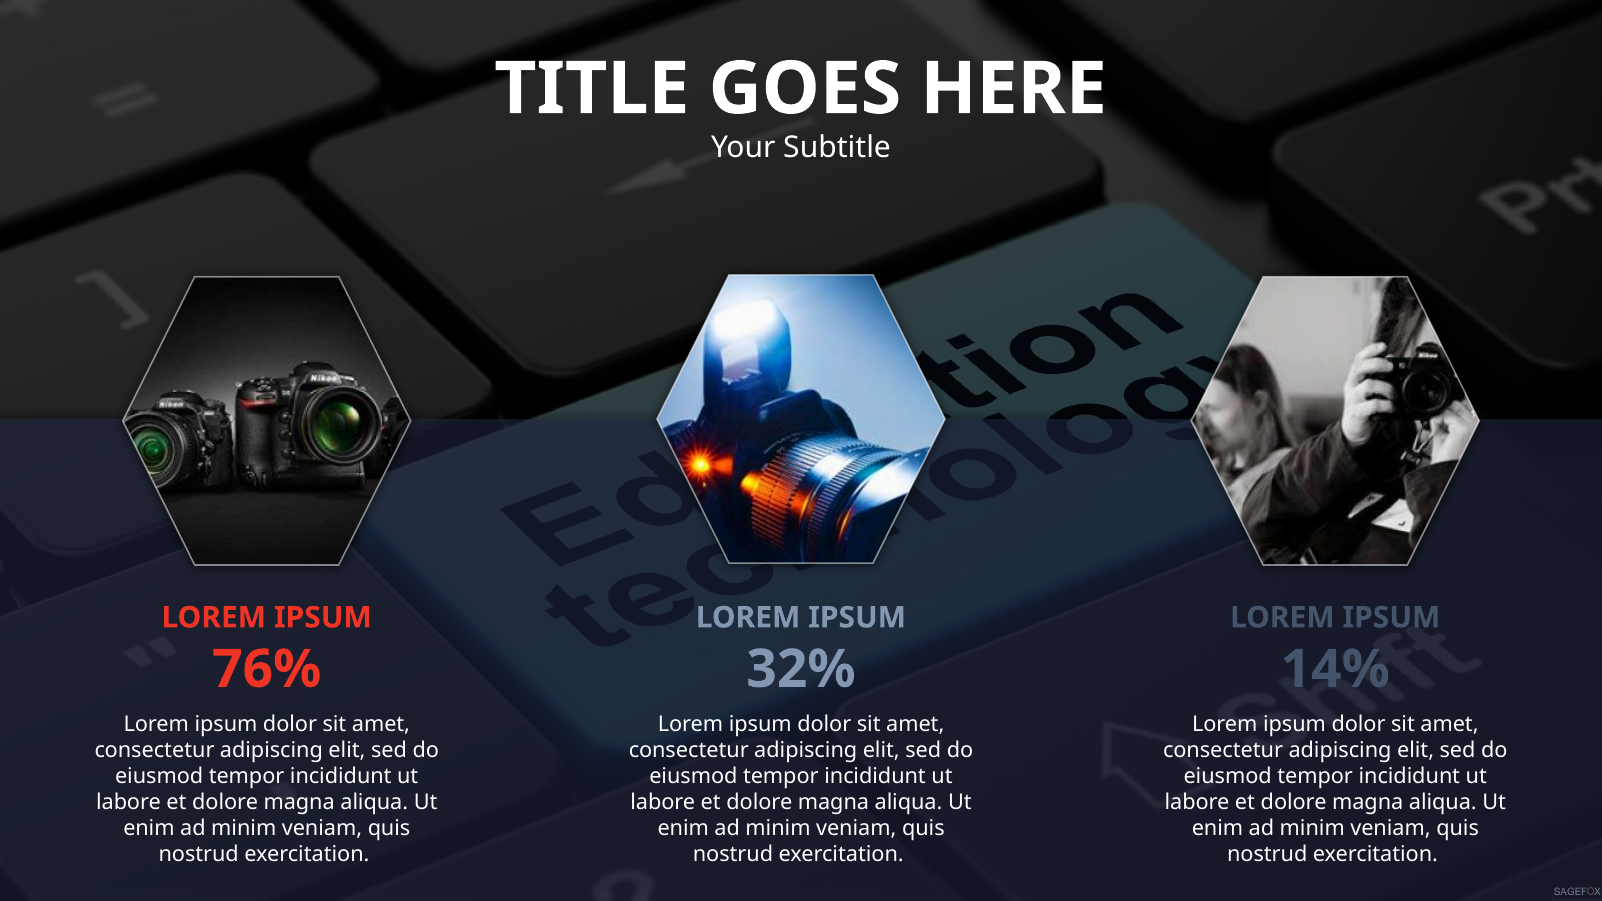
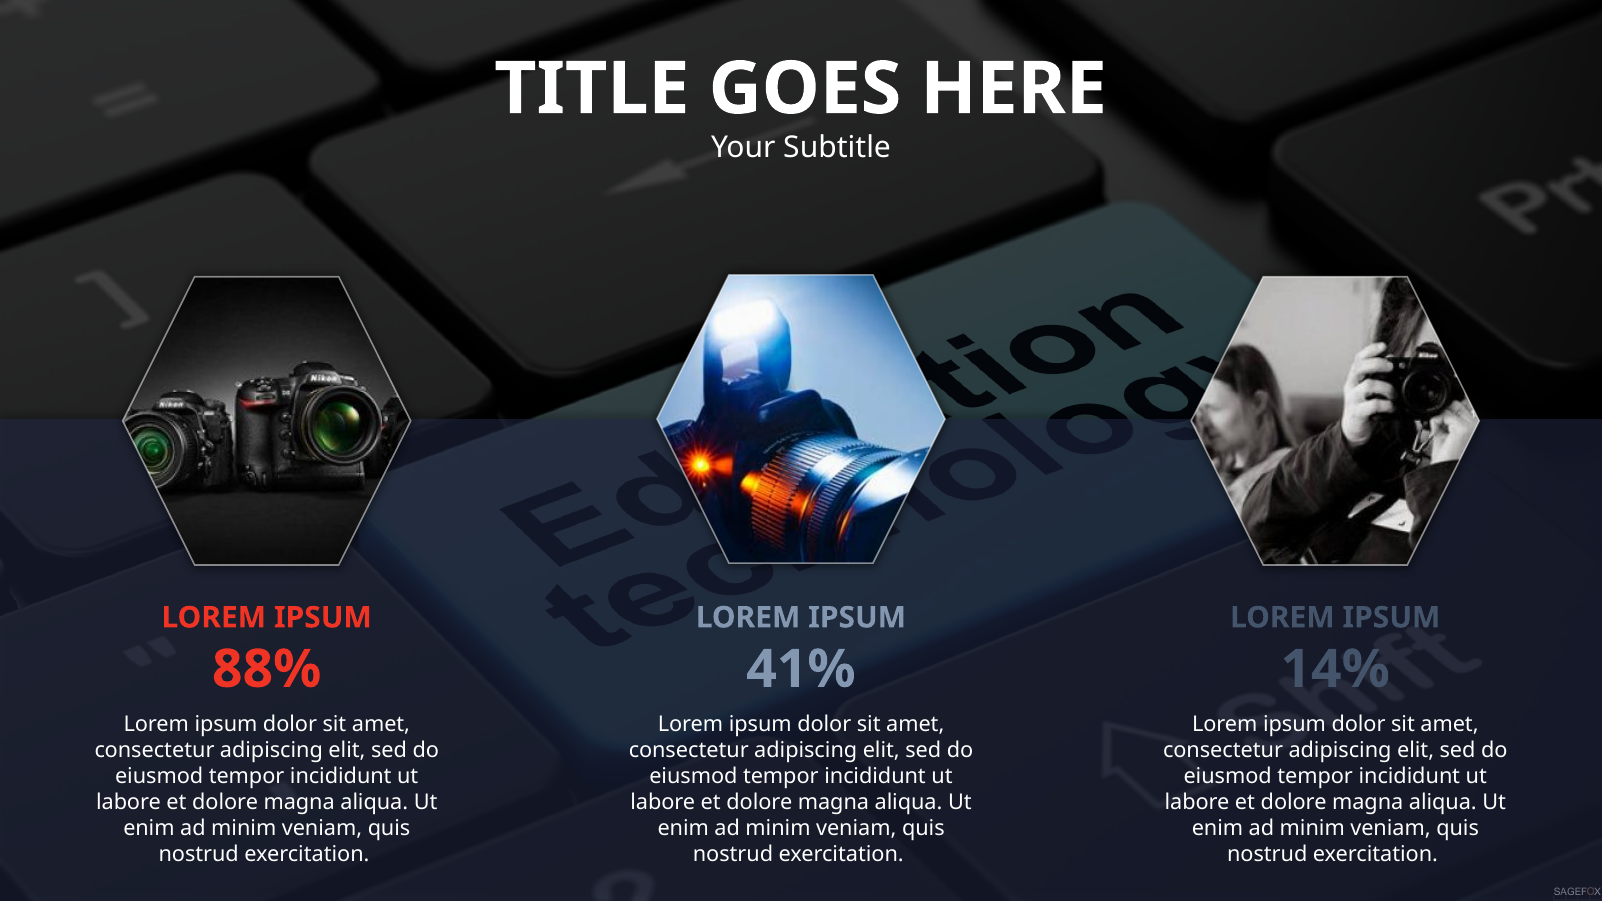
76%: 76% -> 88% (267, 669)
32%: 32% -> 41% (801, 669)
